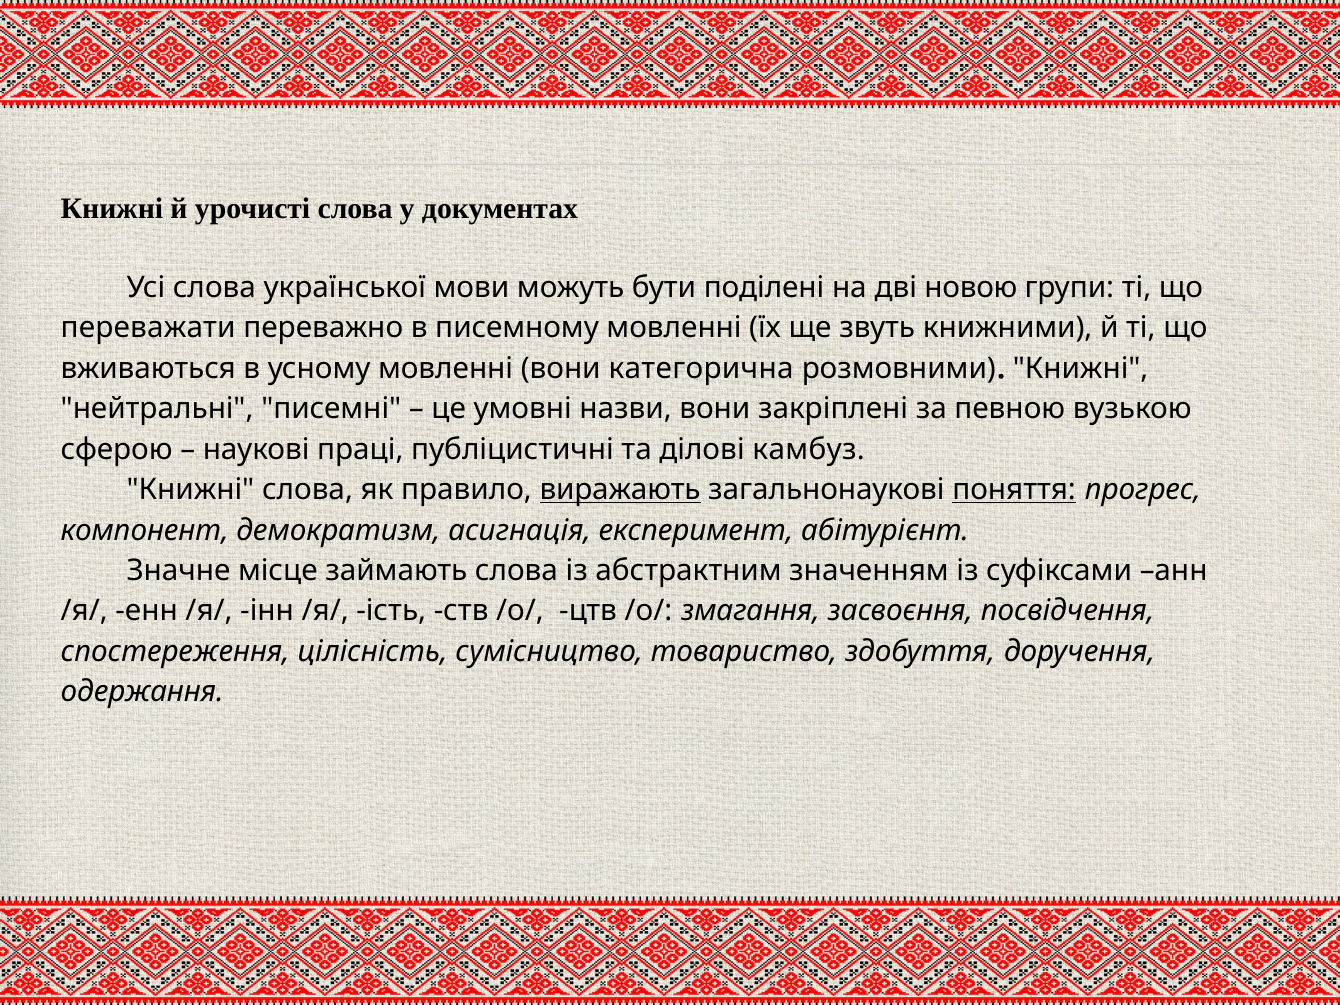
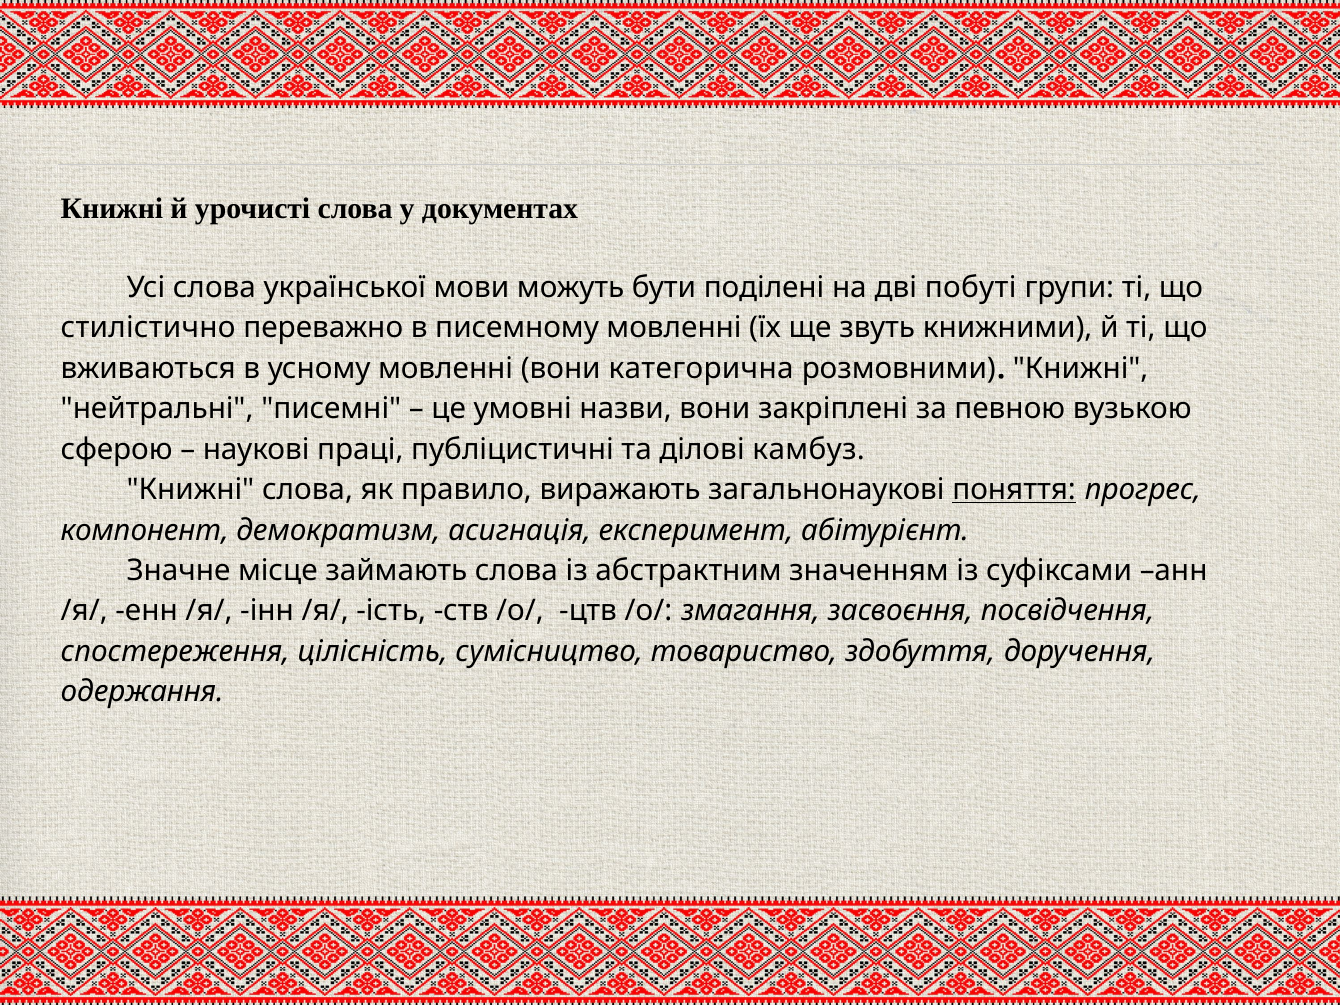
новою: новою -> побуті (971, 288)
переважати: переважати -> стилістично (148, 328)
виражають underline: present -> none (620, 490)
